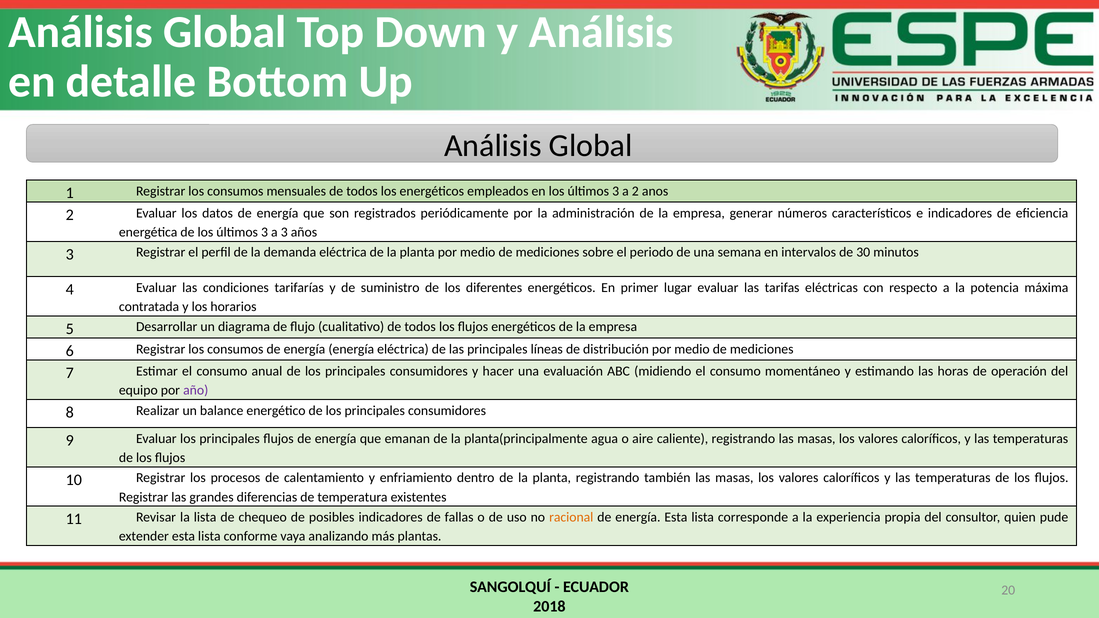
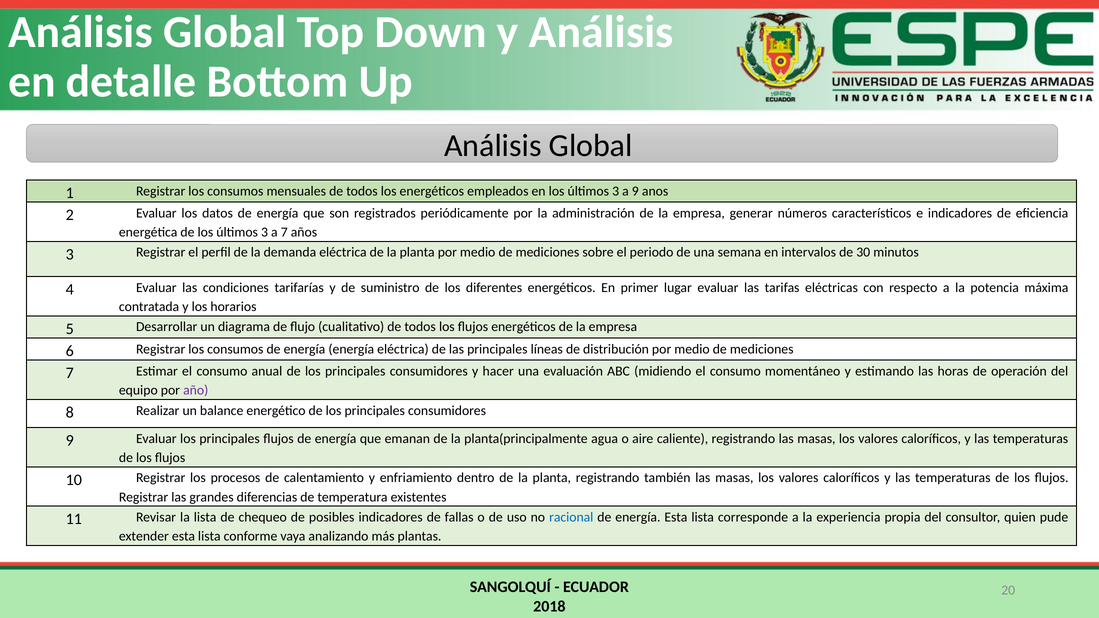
a 2: 2 -> 9 (635, 191)
a 3: 3 -> 7 (284, 232)
racional colour: orange -> blue (571, 517)
